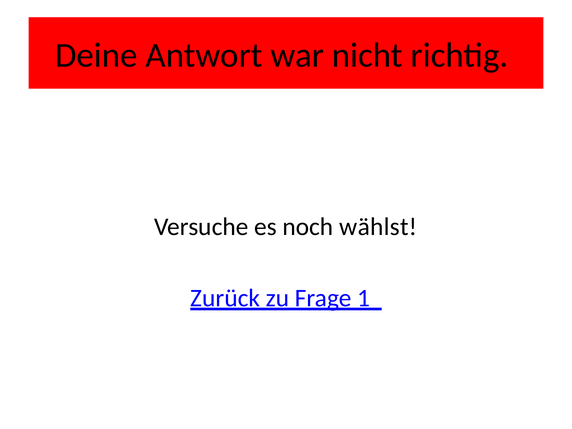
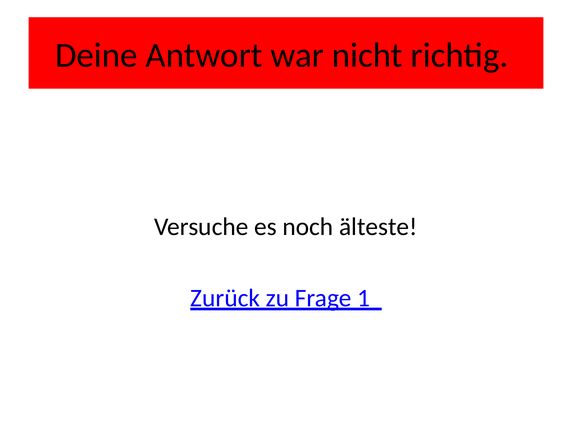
wählst: wählst -> älteste (378, 227)
